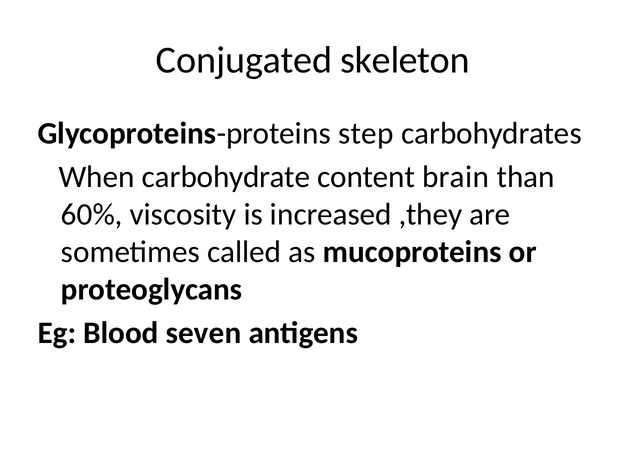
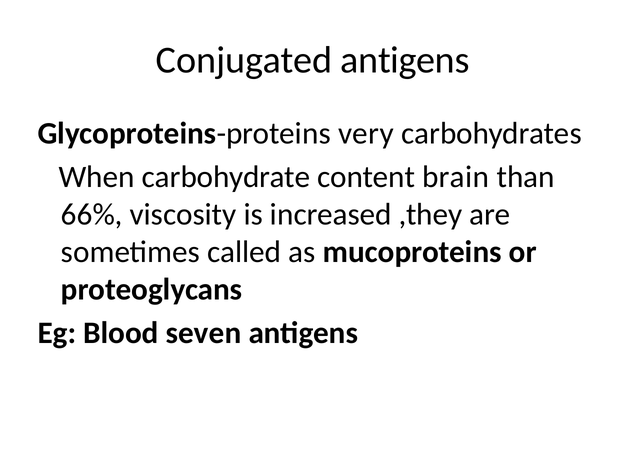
Conjugated skeleton: skeleton -> antigens (405, 61)
step: step -> very (366, 133)
60%: 60% -> 66% (92, 215)
